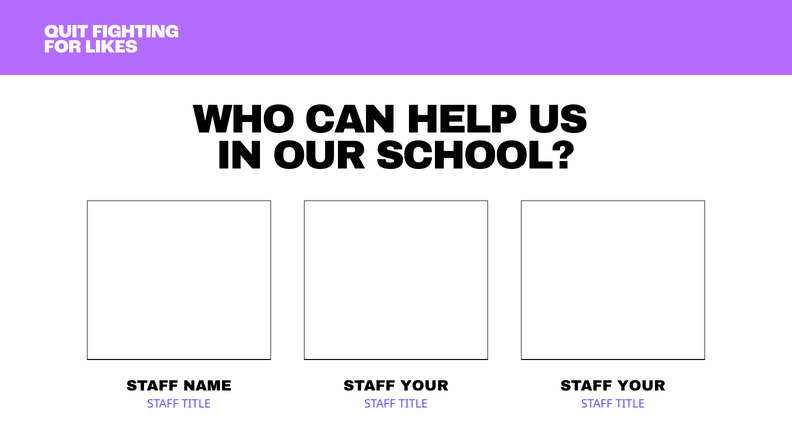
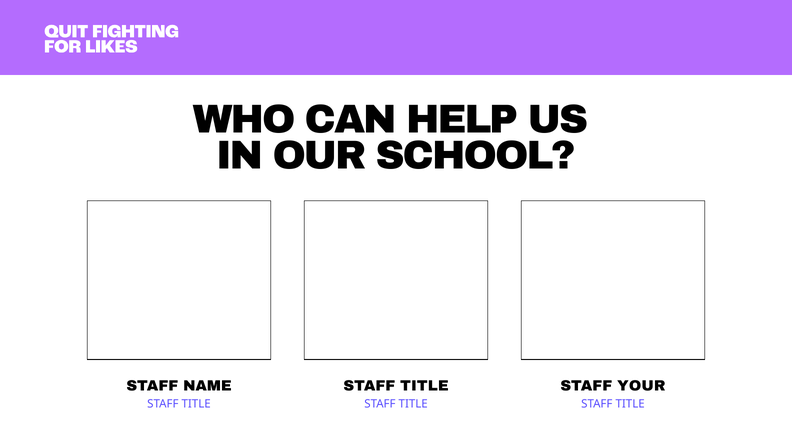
YOUR: YOUR -> TITLE (424, 386)
